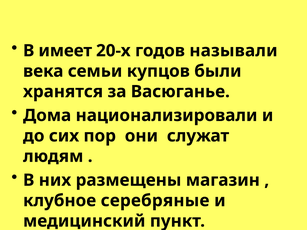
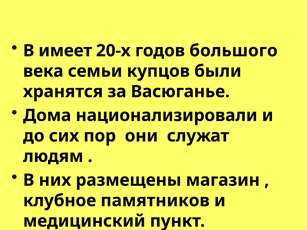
называли: называли -> большого (233, 51)
серебряные: серебряные -> памятников (155, 201)
